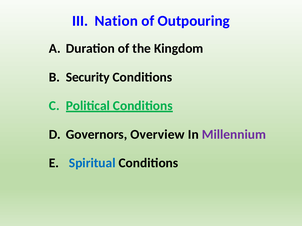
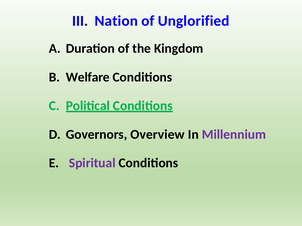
Outpouring: Outpouring -> Unglorified (194, 21)
Security: Security -> Welfare (88, 77)
Spiritual colour: blue -> purple (92, 163)
